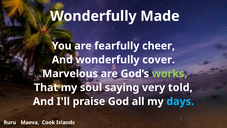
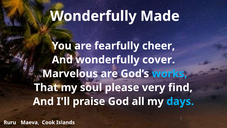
works colour: light green -> light blue (170, 73)
saying: saying -> please (122, 87)
told: told -> find (180, 87)
